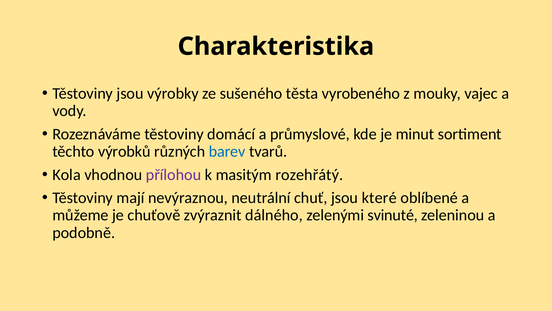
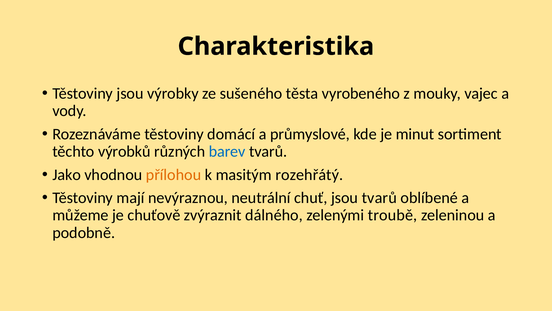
Kola: Kola -> Jako (67, 174)
přílohou colour: purple -> orange (174, 174)
jsou které: které -> tvarů (379, 198)
svinuté: svinuté -> troubě (393, 215)
